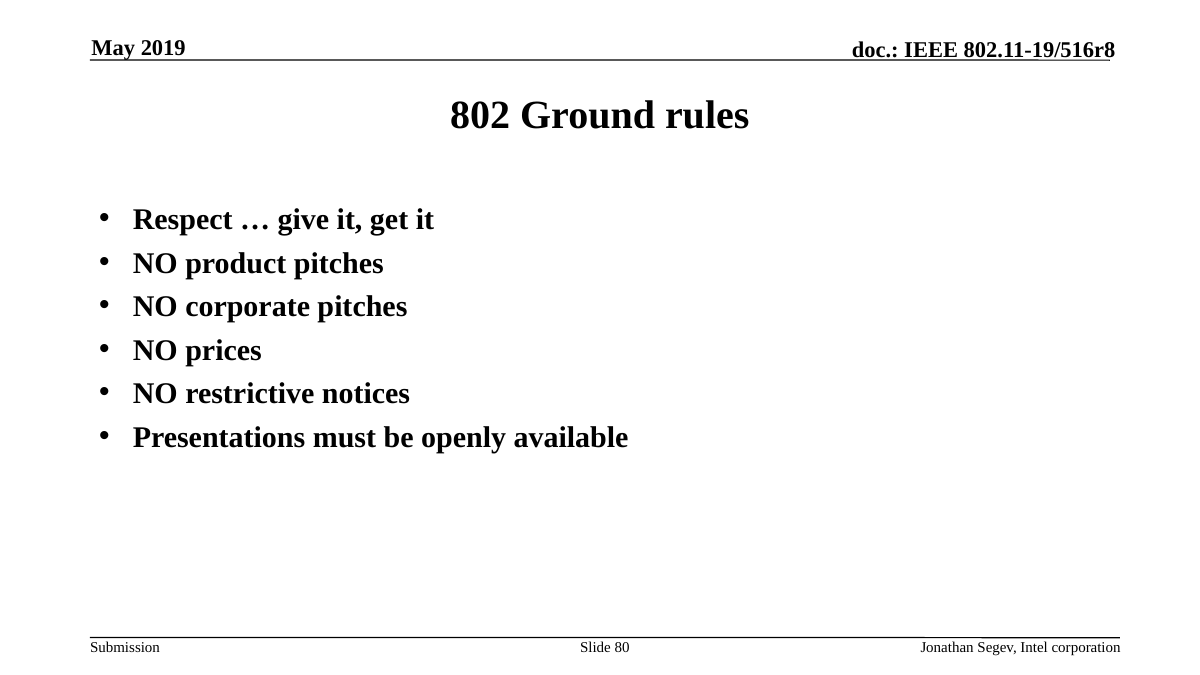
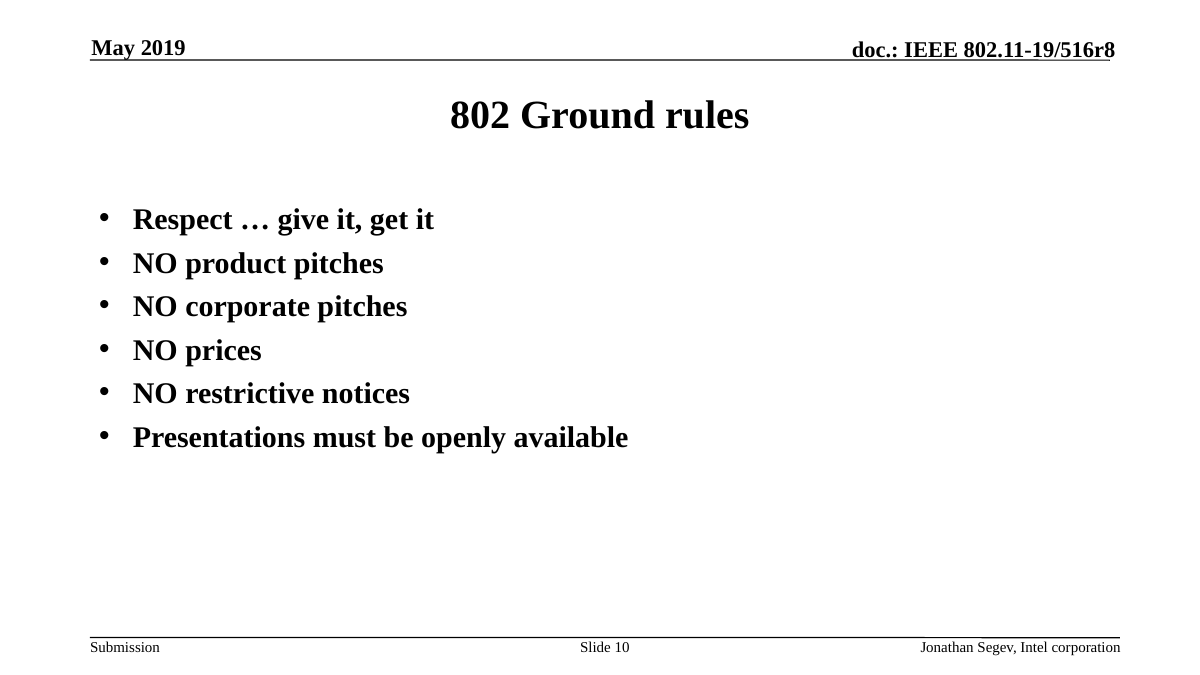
80: 80 -> 10 (622, 647)
